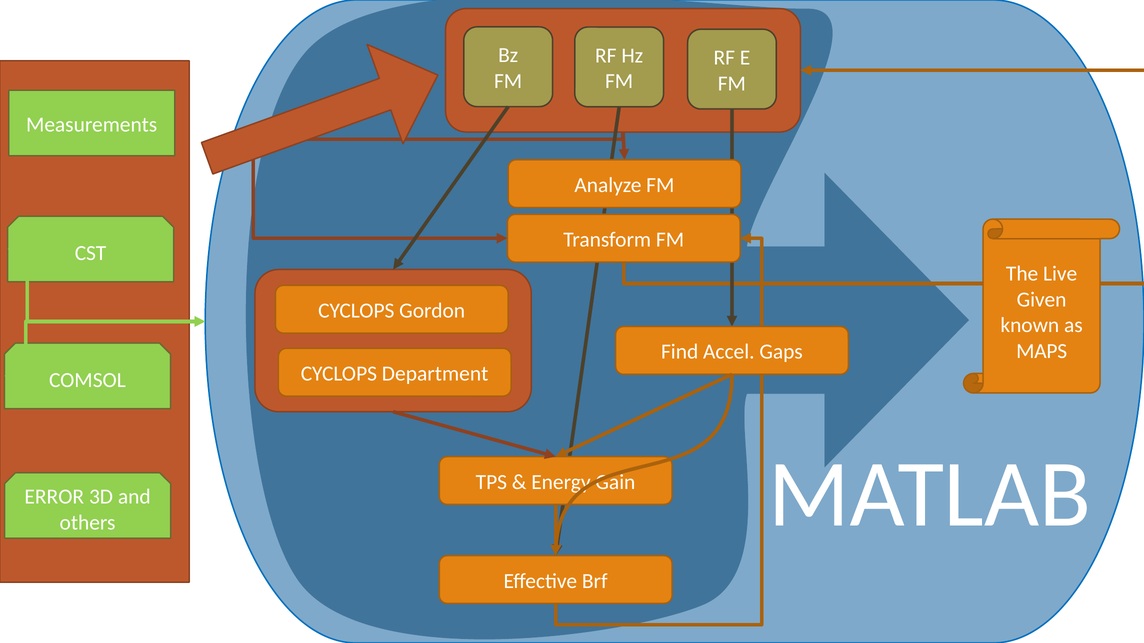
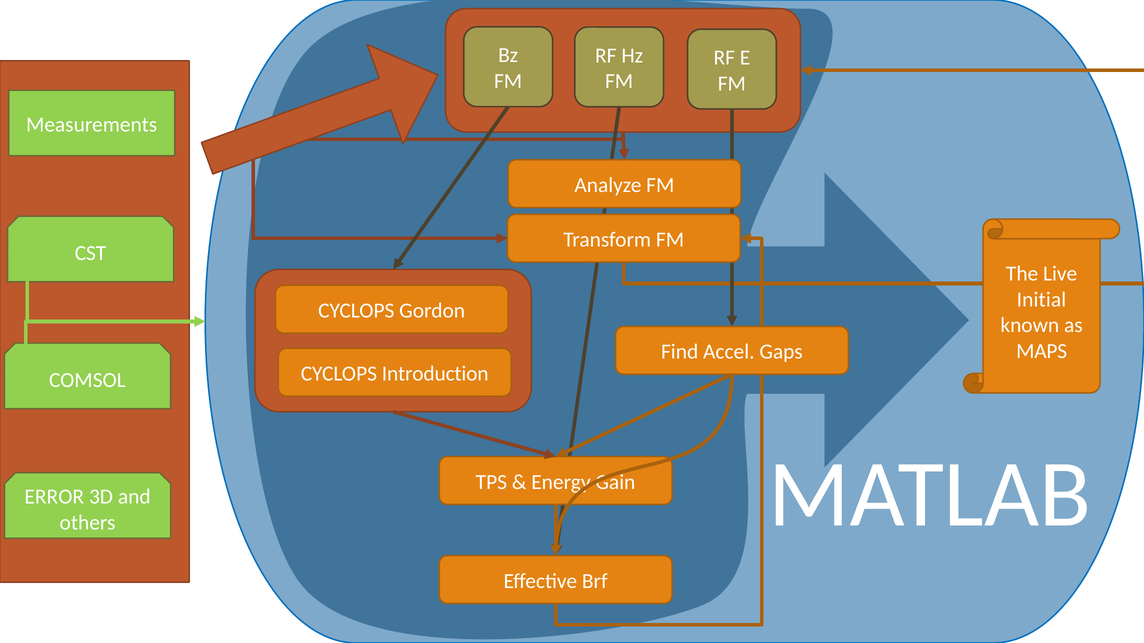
Given: Given -> Initial (1041, 300)
Department: Department -> Introduction (435, 374)
